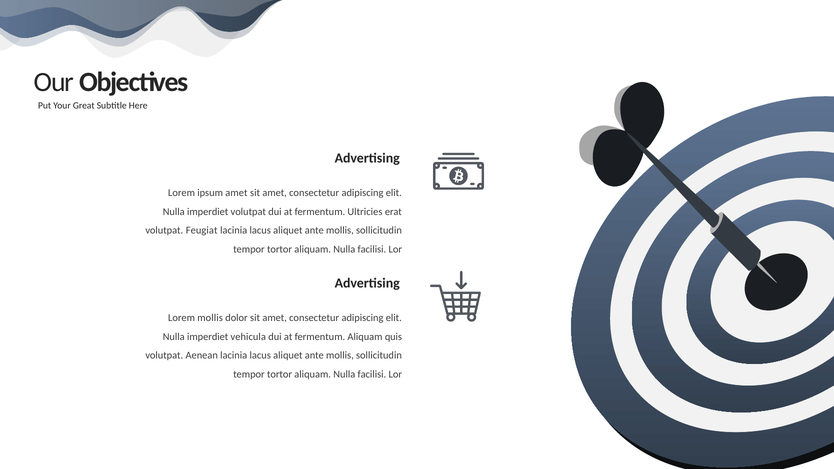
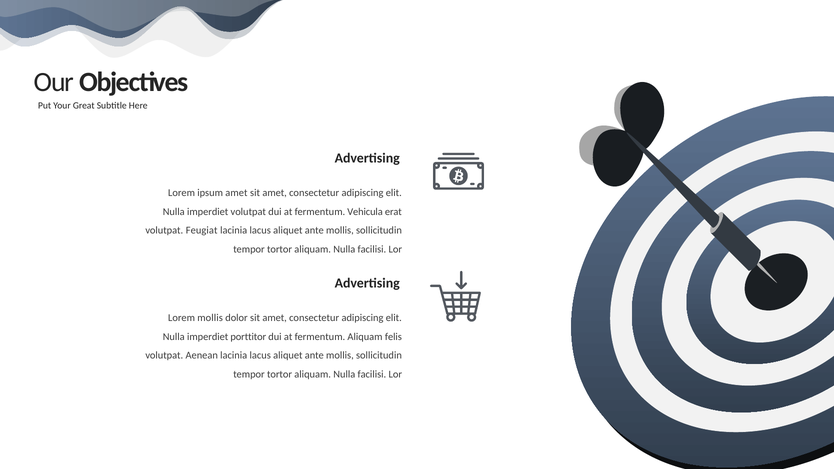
Ultricies: Ultricies -> Vehicula (365, 212)
vehicula: vehicula -> porttitor (248, 337)
quis: quis -> felis (393, 337)
